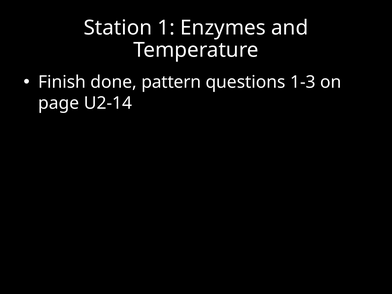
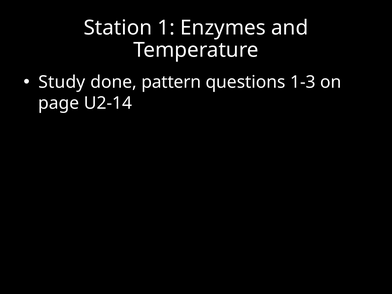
Finish: Finish -> Study (62, 82)
